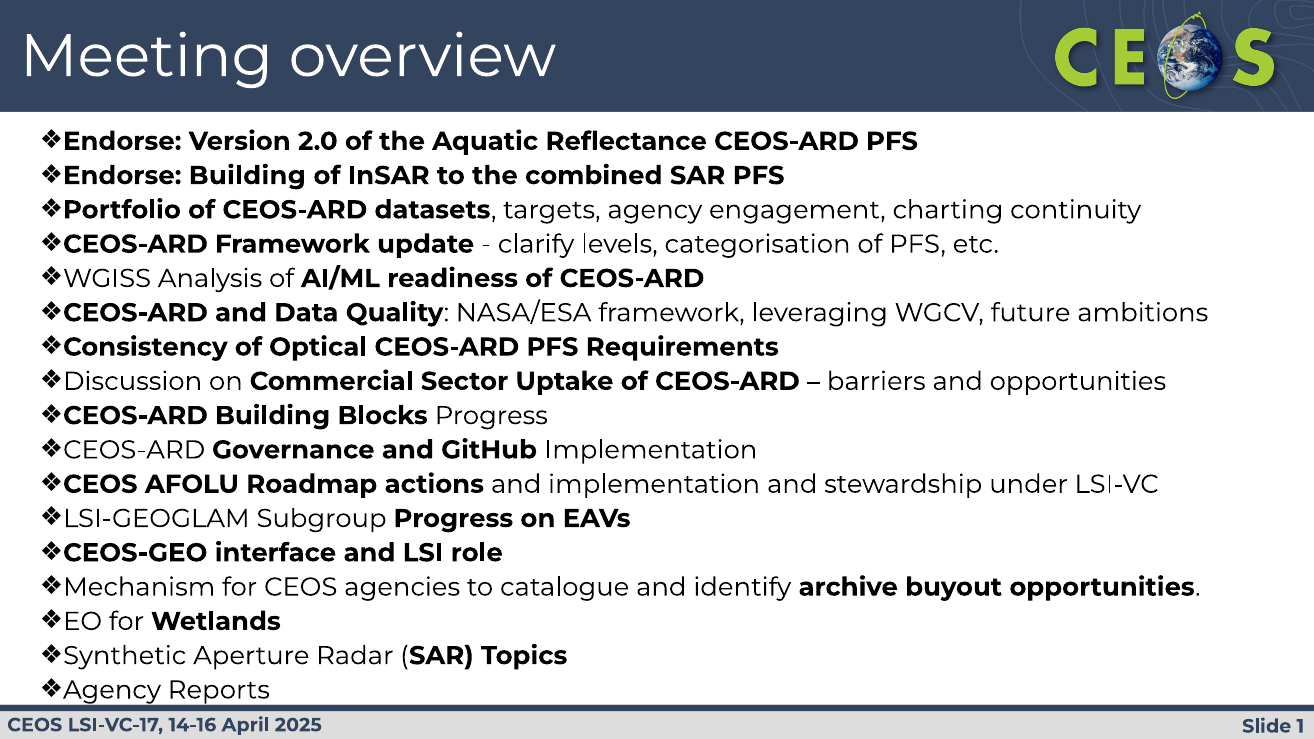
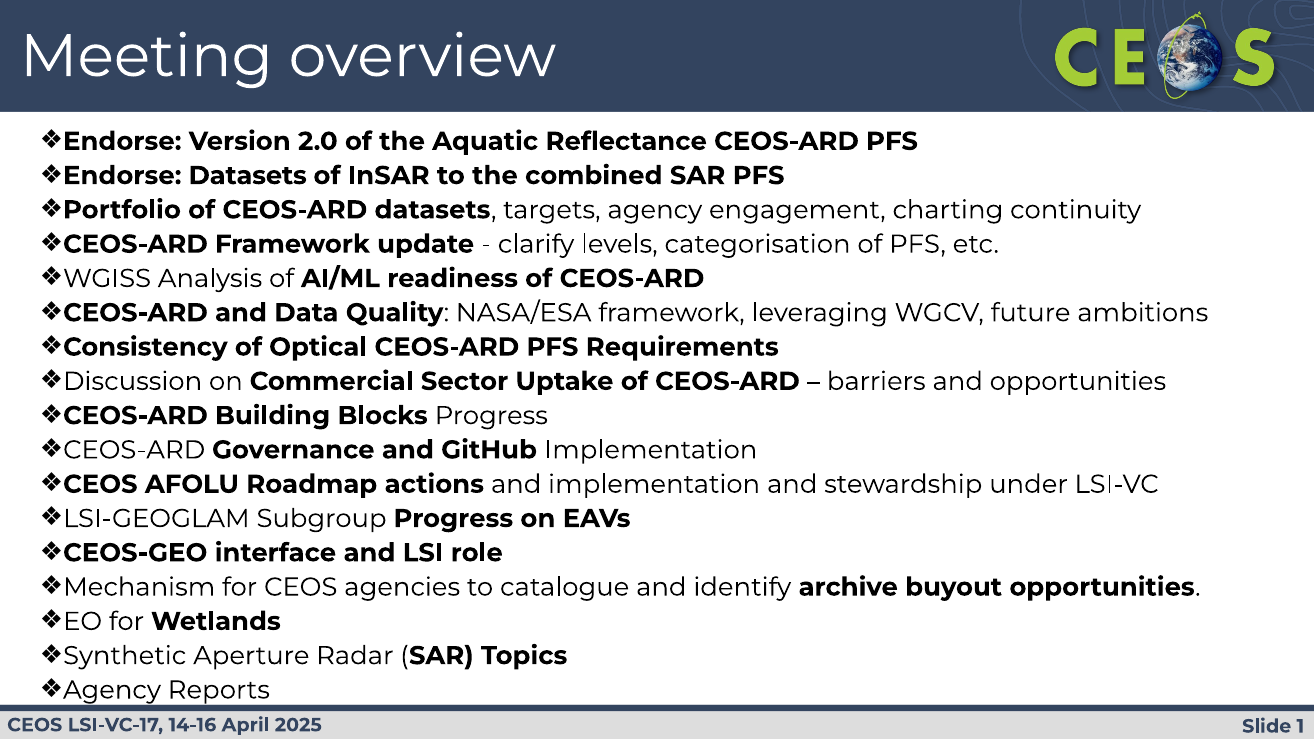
Endorse Building: Building -> Datasets (248, 176)
